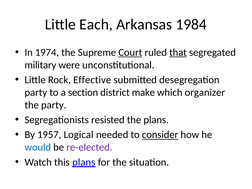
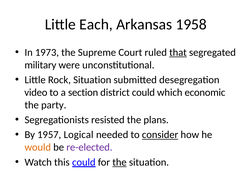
1984: 1984 -> 1958 (191, 24)
1974: 1974 -> 1973 (47, 52)
Court underline: present -> none (130, 52)
Rock Effective: Effective -> Situation (92, 80)
party: party -> video (36, 92)
district make: make -> could (143, 92)
organizer: organizer -> economic (205, 92)
would colour: blue -> orange (38, 147)
this plans: plans -> could (84, 162)
the underline: none -> present (120, 162)
